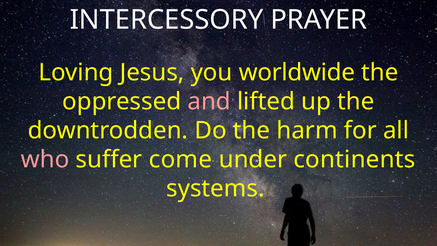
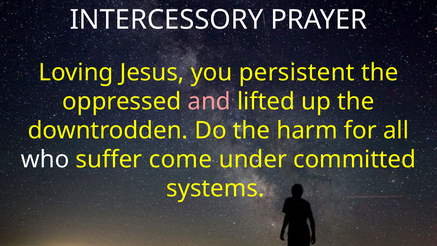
worldwide: worldwide -> persistent (297, 72)
who colour: pink -> white (45, 159)
continents: continents -> committed (355, 159)
